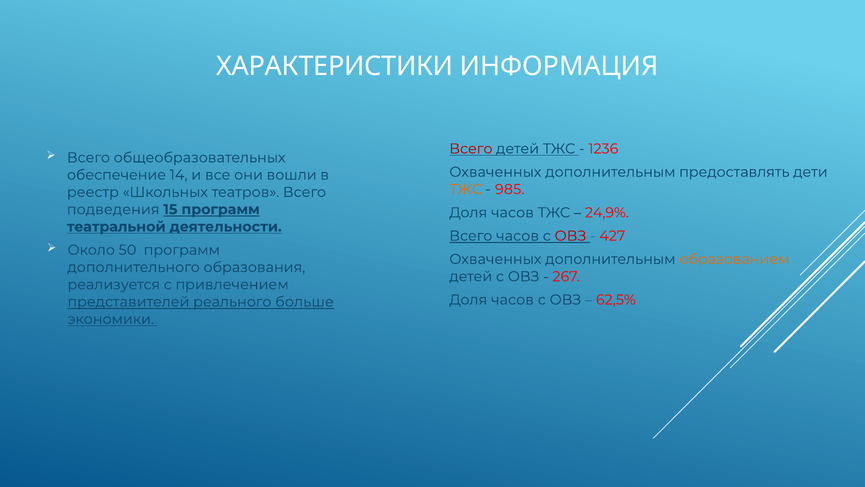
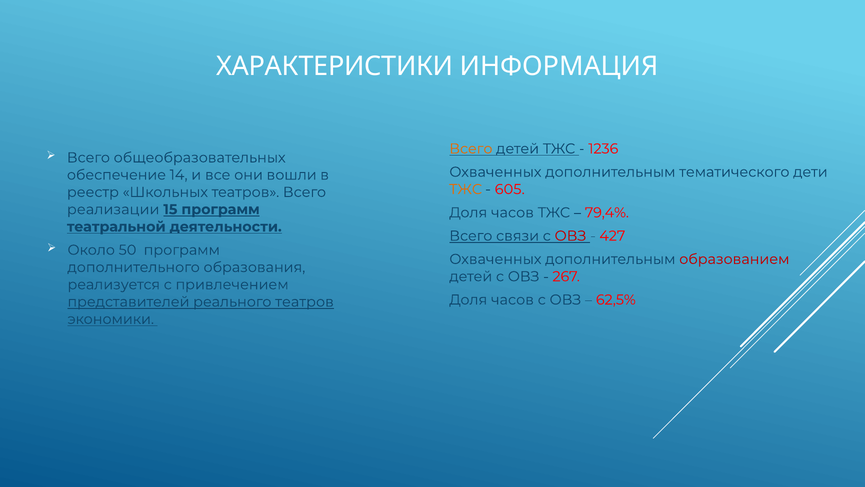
Всего colour: red -> orange (471, 149)
предоставлять: предоставлять -> тематического (734, 172)
985: 985 -> 605 (510, 189)
подведения: подведения -> реализации (113, 209)
24,9%: 24,9% -> 79,4% (607, 212)
Всего часов: часов -> связи (518, 236)
образованием colour: orange -> red (734, 259)
реального больше: больше -> театров (305, 302)
